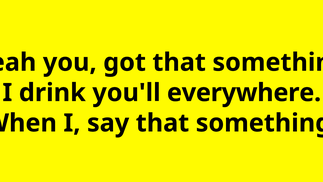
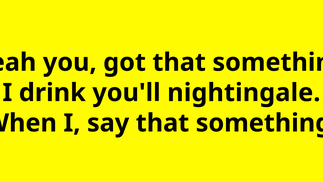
everywhere: everywhere -> nightingale (244, 93)
